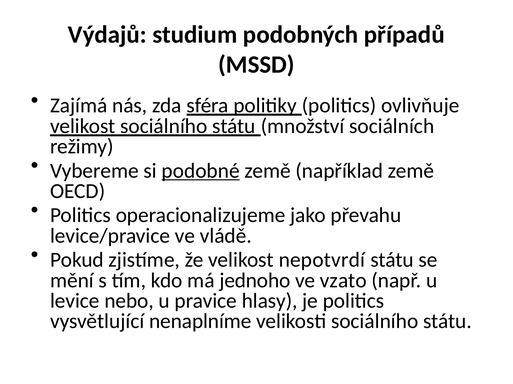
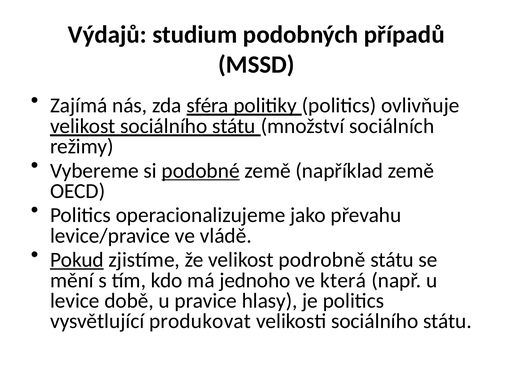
Pokud underline: none -> present (77, 260)
nepotvrdí: nepotvrdí -> podrobně (322, 260)
vzato: vzato -> která (343, 281)
nebo: nebo -> době (129, 301)
nenaplníme: nenaplníme -> produkovat (200, 322)
